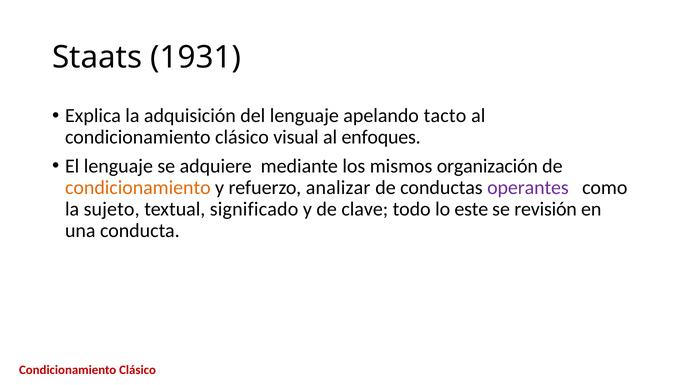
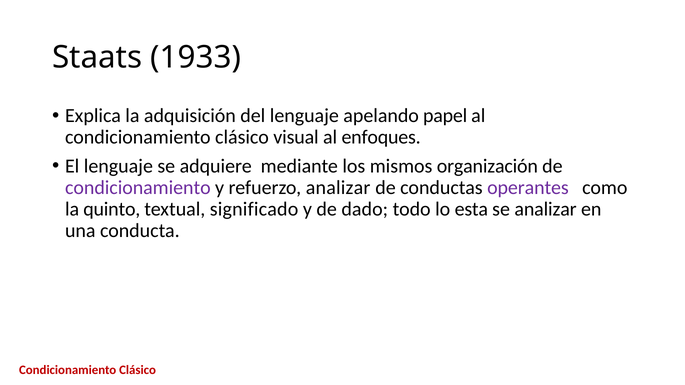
1931: 1931 -> 1933 (196, 58)
tacto: tacto -> papel (445, 116)
condicionamiento colour: orange -> purple (138, 188)
sujeto: sujeto -> quinto (112, 209)
clave: clave -> dado (365, 209)
este: este -> esta (471, 209)
se revisión: revisión -> analizar (546, 209)
